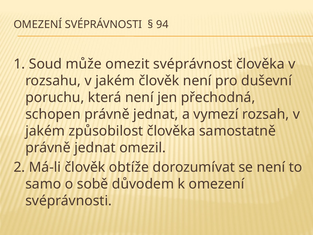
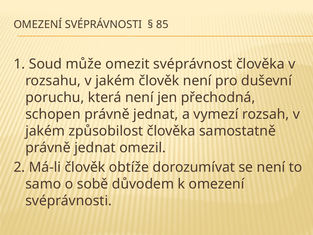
94: 94 -> 85 (162, 24)
